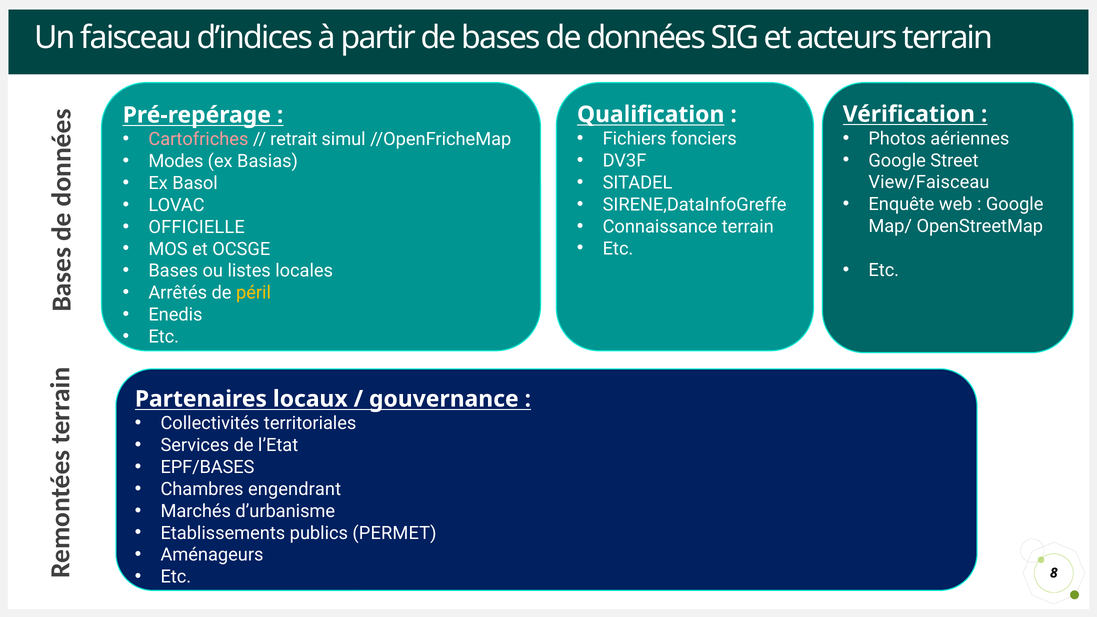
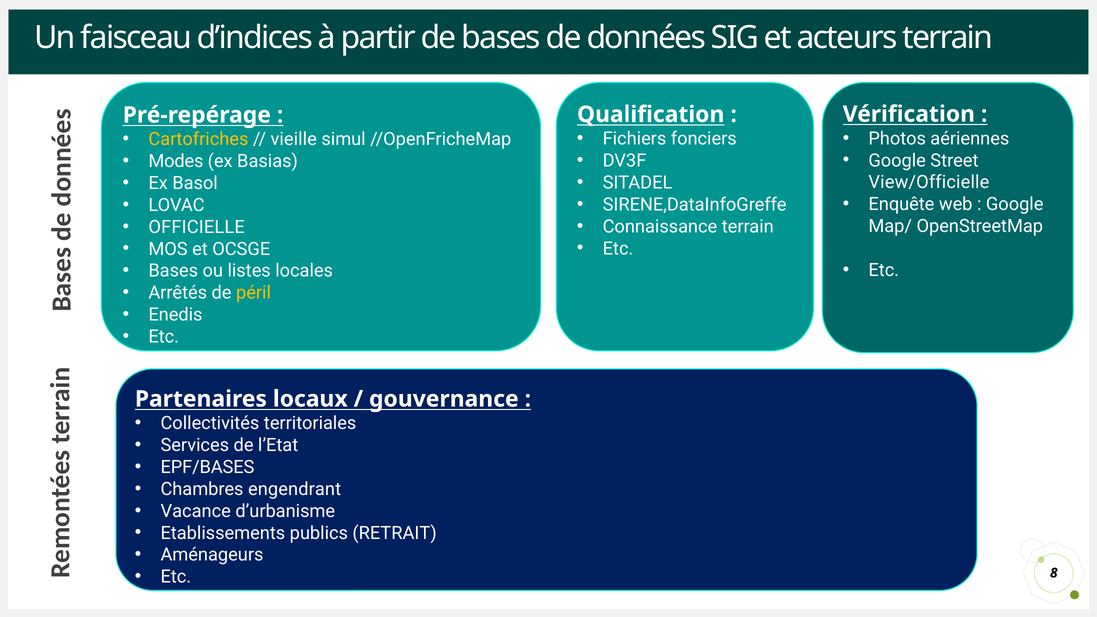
Cartofriches colour: pink -> yellow (198, 139)
retrait: retrait -> vieille (294, 139)
View/Faisceau: View/Faisceau -> View/Officielle (929, 182)
Marchés: Marchés -> Vacance (196, 511)
PERMET: PERMET -> RETRAIT (395, 533)
